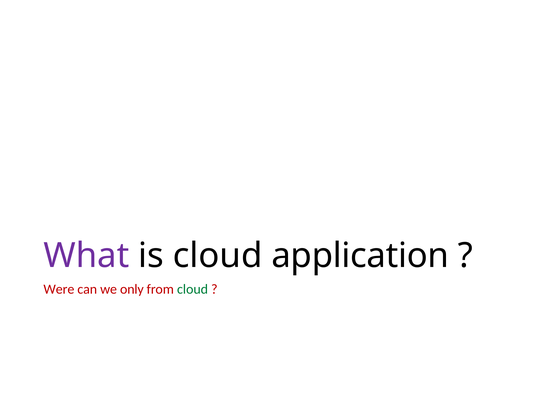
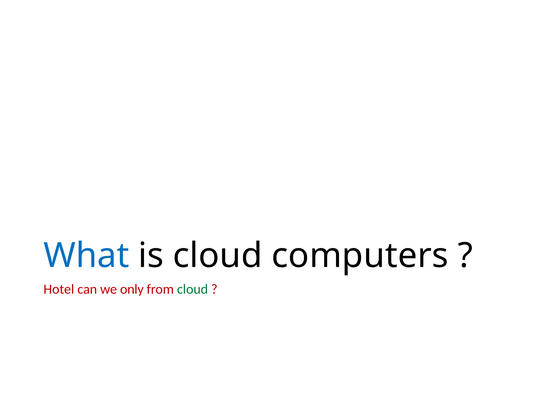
What colour: purple -> blue (86, 256)
application: application -> computers (360, 256)
Were: Were -> Hotel (59, 289)
